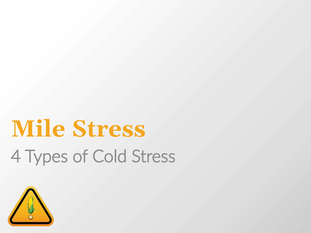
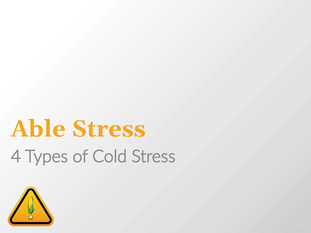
Mile: Mile -> Able (38, 129)
